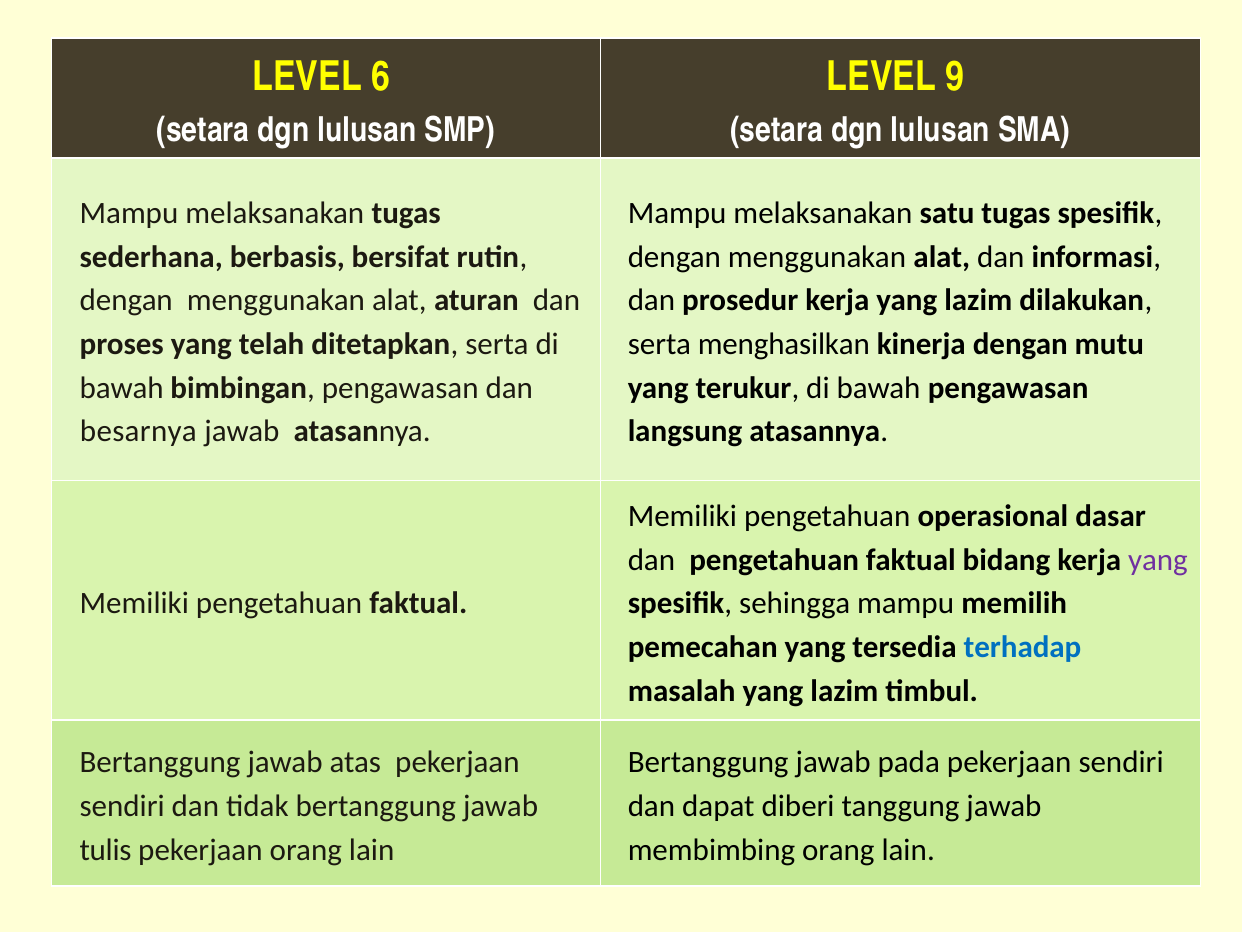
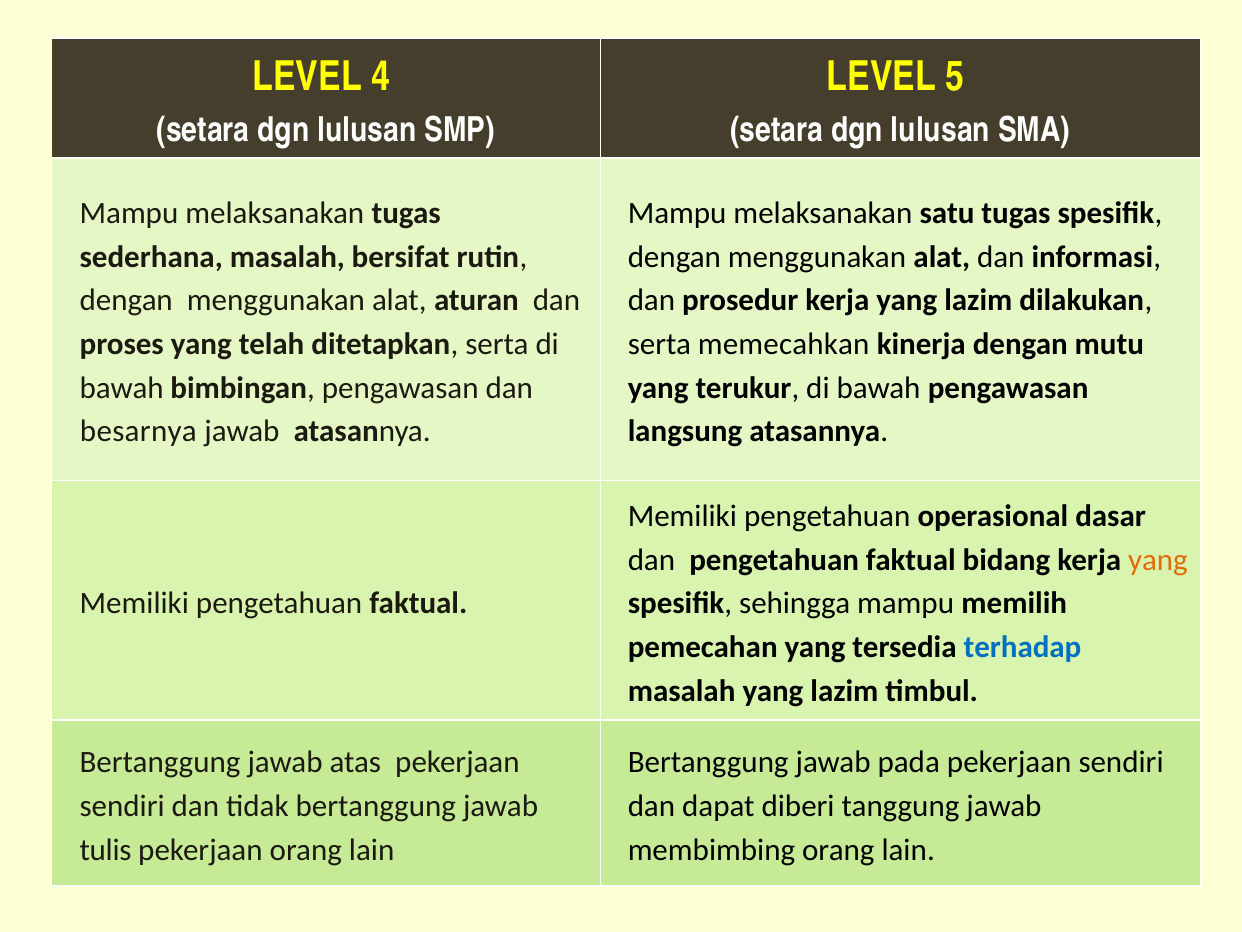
6: 6 -> 4 (381, 77)
9: 9 -> 5 (955, 77)
sederhana berbasis: berbasis -> masalah (287, 257)
menghasilkan: menghasilkan -> memecahkan (784, 344)
yang colour: purple -> orange (1158, 560)
